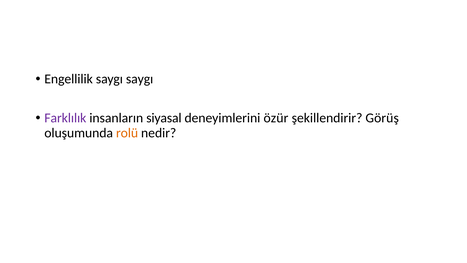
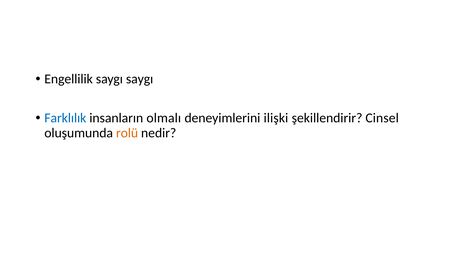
Farklılık colour: purple -> blue (65, 118)
siyasal: siyasal -> olmalı (164, 118)
özür: özür -> ilişki (276, 118)
Görüş: Görüş -> Cinsel (382, 118)
